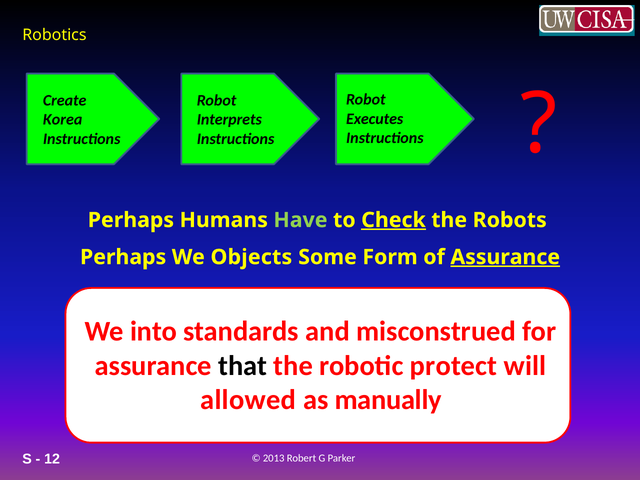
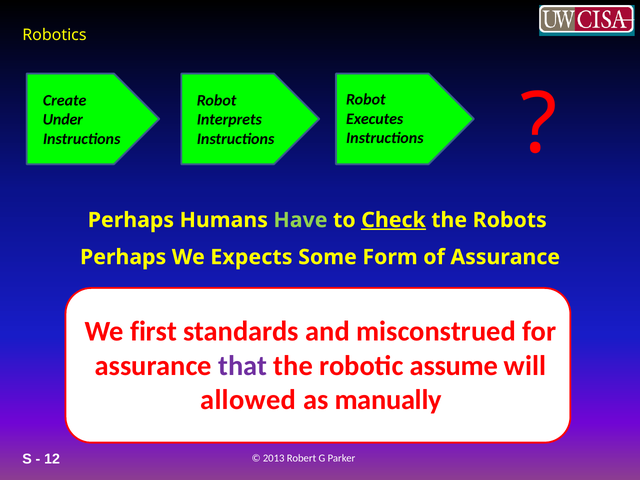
Korea: Korea -> Under (63, 120)
Objects: Objects -> Expects (251, 257)
Assurance underline: present -> none (505, 257)
into: into -> first (154, 332)
that colour: black -> purple (243, 366)
protect: protect -> assume (454, 366)
